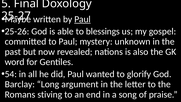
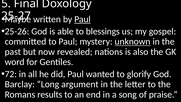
unknown underline: none -> present (133, 42)
54: 54 -> 72 (11, 74)
stiving: stiving -> results (50, 94)
